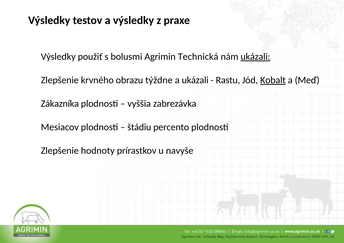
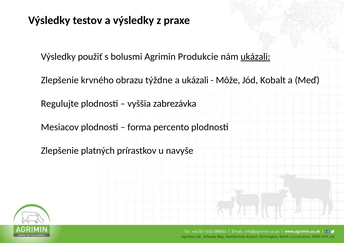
Technická: Technická -> Produkcie (198, 57)
Rastu: Rastu -> Môže (228, 80)
Kobalt underline: present -> none (273, 80)
Zákazníka: Zákazníka -> Regulujte (60, 104)
štádiu: štádiu -> forma (139, 127)
hodnoty: hodnoty -> platných (98, 151)
